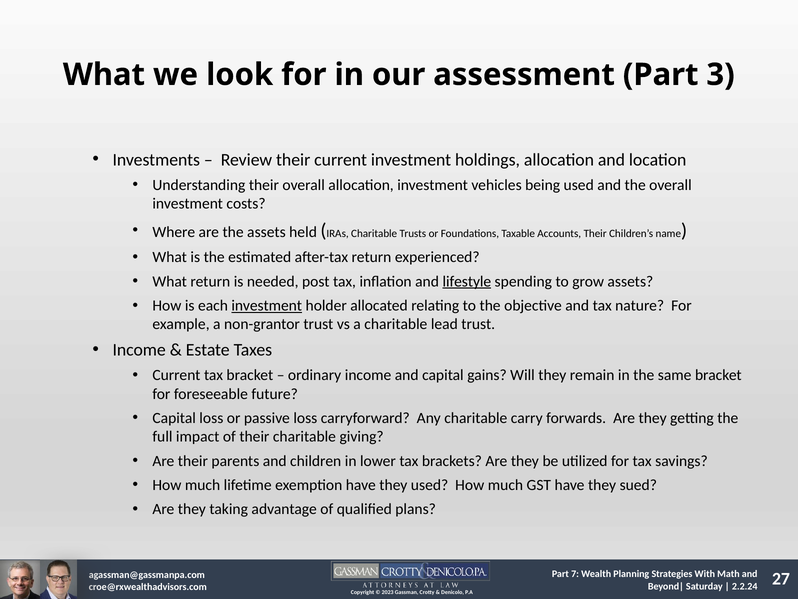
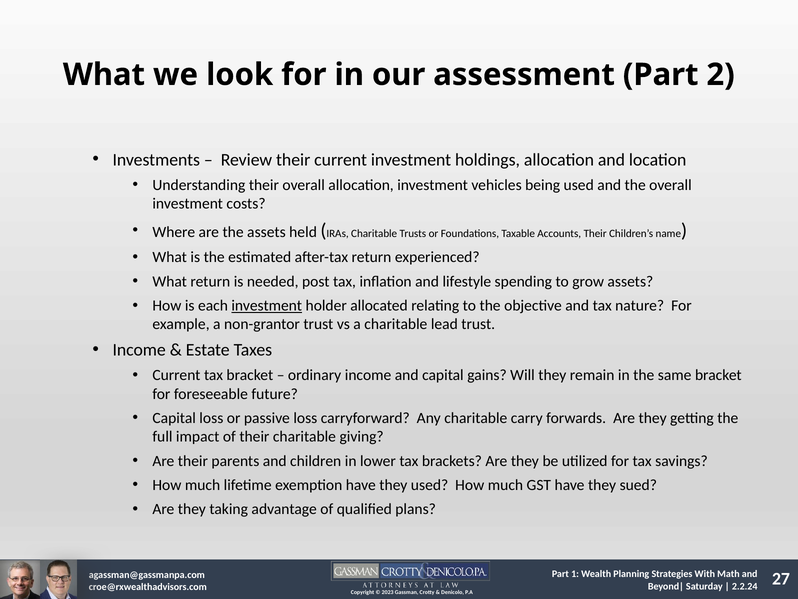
3: 3 -> 2 (721, 75)
lifestyle underline: present -> none (467, 281)
7: 7 -> 1 (575, 574)
